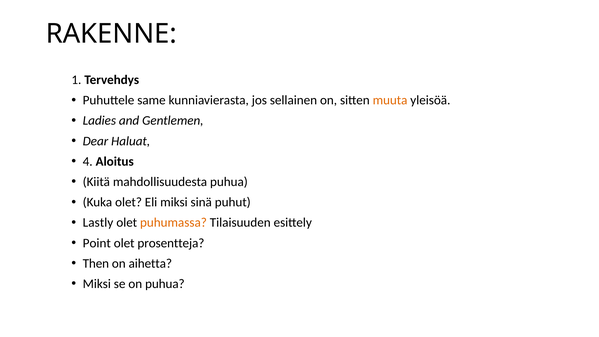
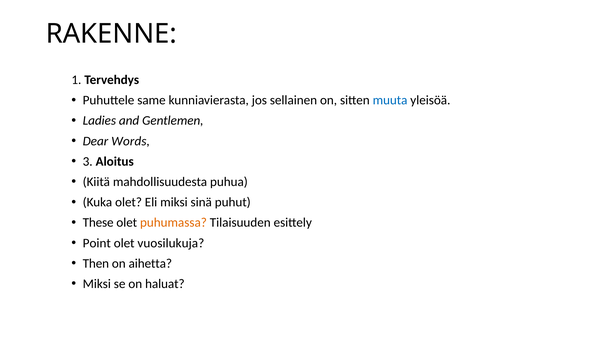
muuta colour: orange -> blue (390, 100)
Haluat: Haluat -> Words (131, 141)
4: 4 -> 3 (88, 161)
Lastly: Lastly -> These (98, 223)
prosentteja: prosentteja -> vuosilukuja (171, 243)
on puhua: puhua -> haluat (165, 284)
